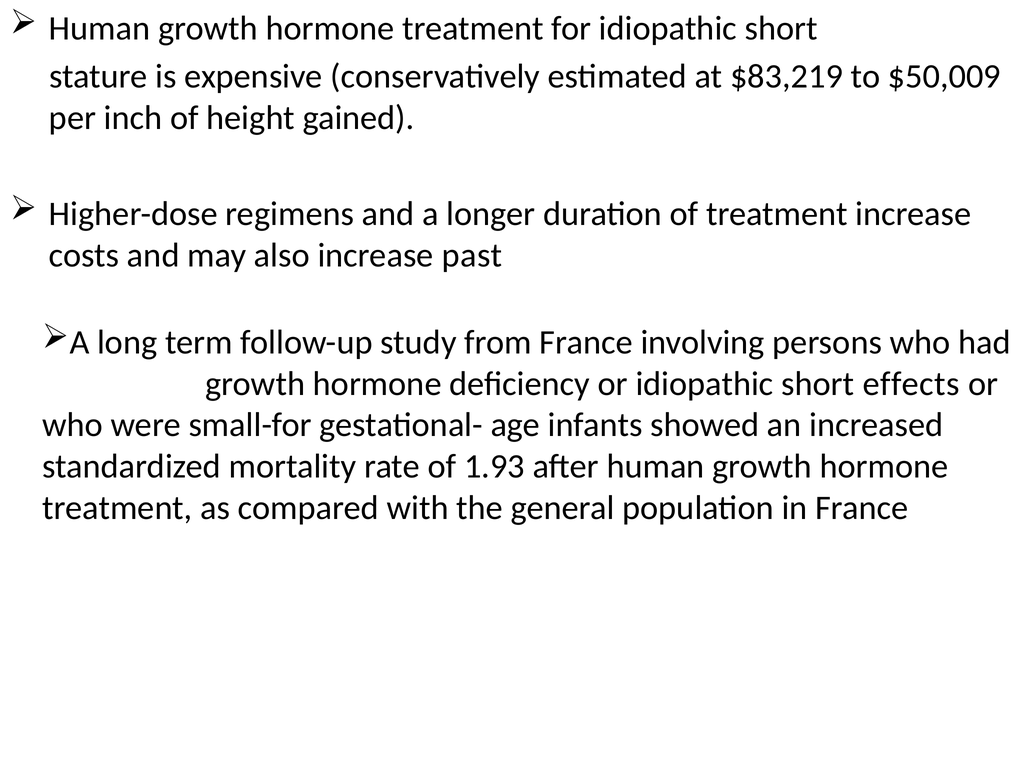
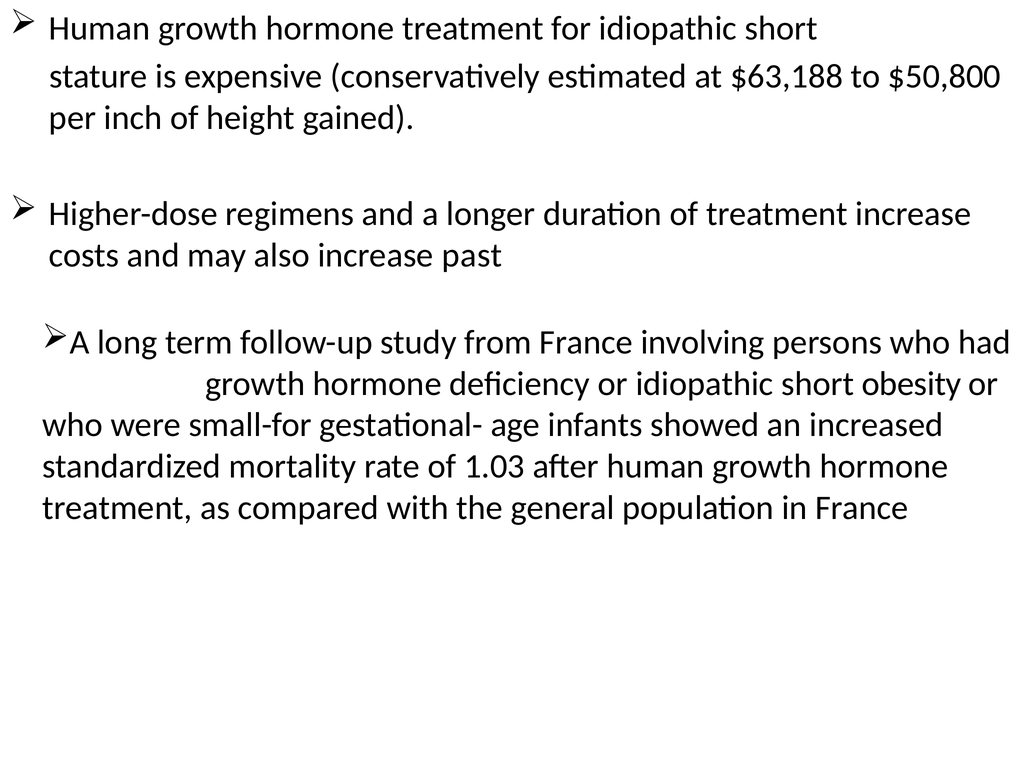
$83,219: $83,219 -> $63,188 (787, 76)
$50,009: $50,009 -> $50,800 (944, 76)
effects: effects -> obesity (911, 383)
1.93: 1.93 -> 1.03 (494, 466)
